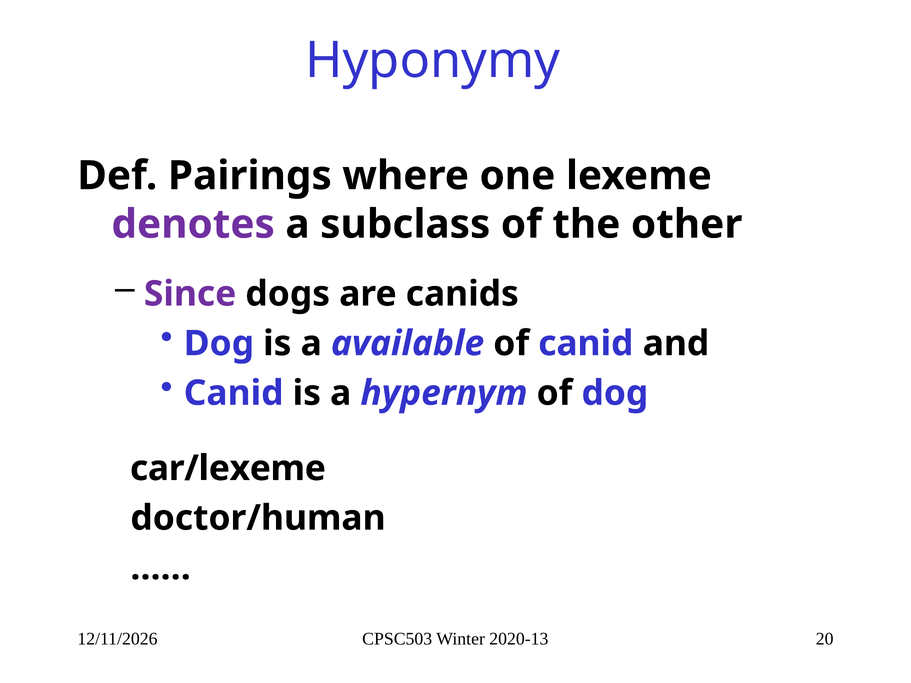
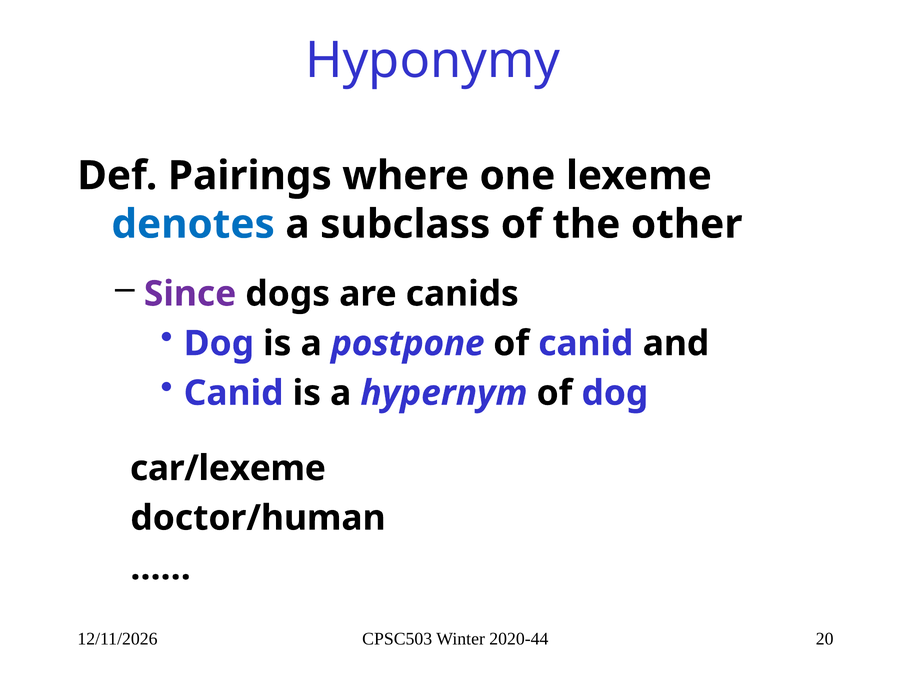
denotes colour: purple -> blue (193, 224)
available: available -> postpone (408, 344)
2020-13: 2020-13 -> 2020-44 (519, 639)
